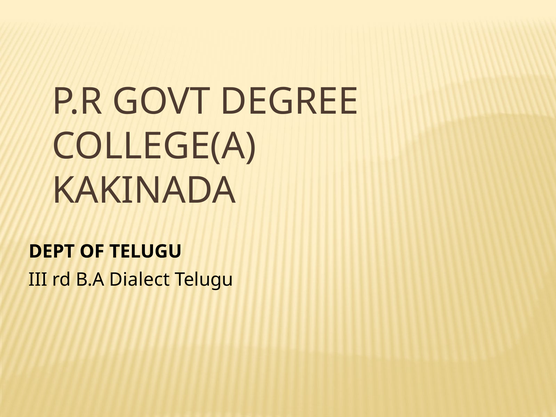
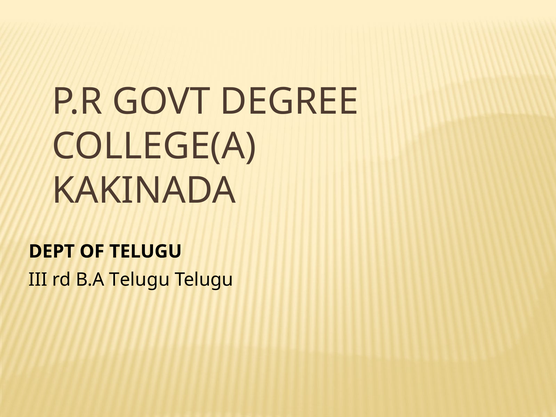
B.A Dialect: Dialect -> Telugu (140, 280)
